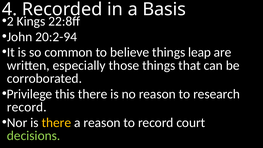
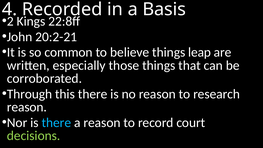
20:2-94: 20:2-94 -> 20:2-21 (56, 37)
Privilege: Privilege -> Through (30, 94)
record: record -> reason (27, 107)
there colour: yellow -> light blue (56, 123)
